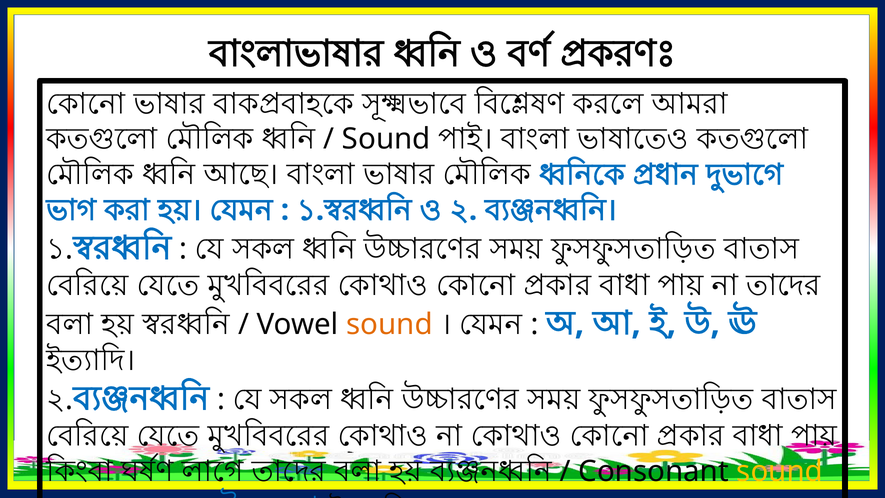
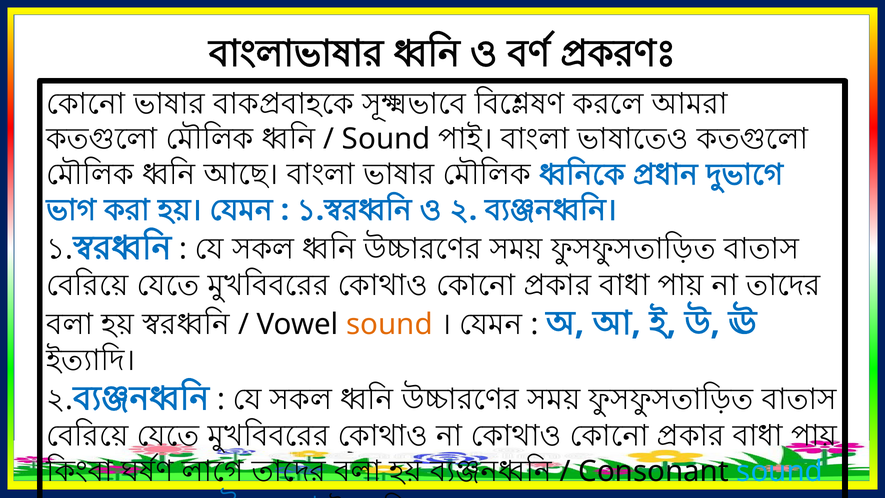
sound colour: yellow -> light blue (780, 471)
